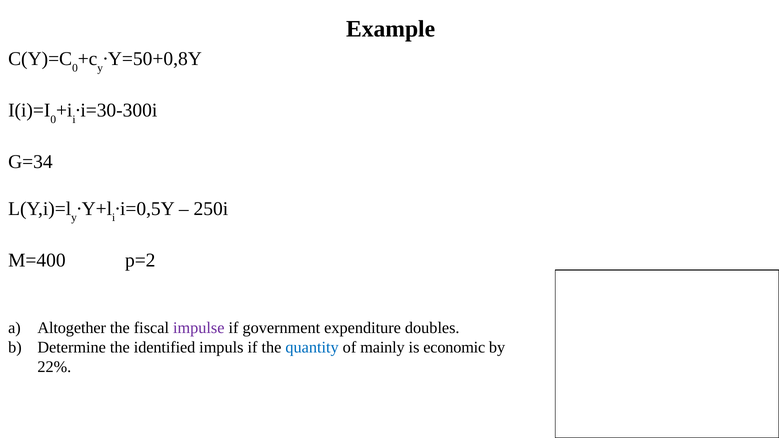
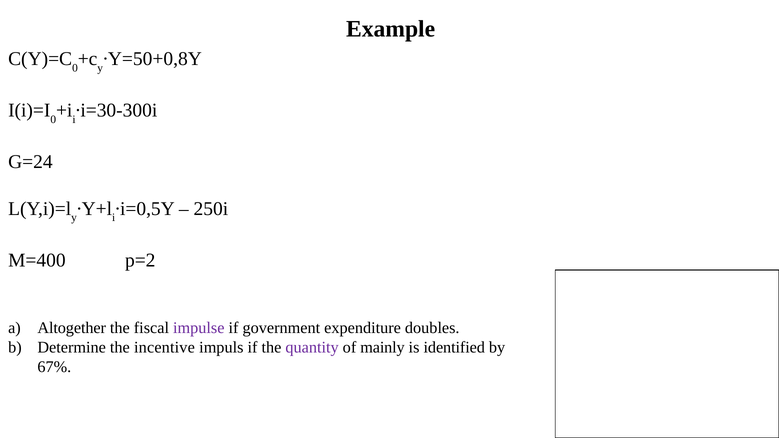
G=34: G=34 -> G=24 (30, 162)
identified: identified -> incentive (164, 348)
quantity colour: blue -> purple (312, 348)
economic: economic -> identified (454, 348)
22%: 22% -> 67% (54, 367)
